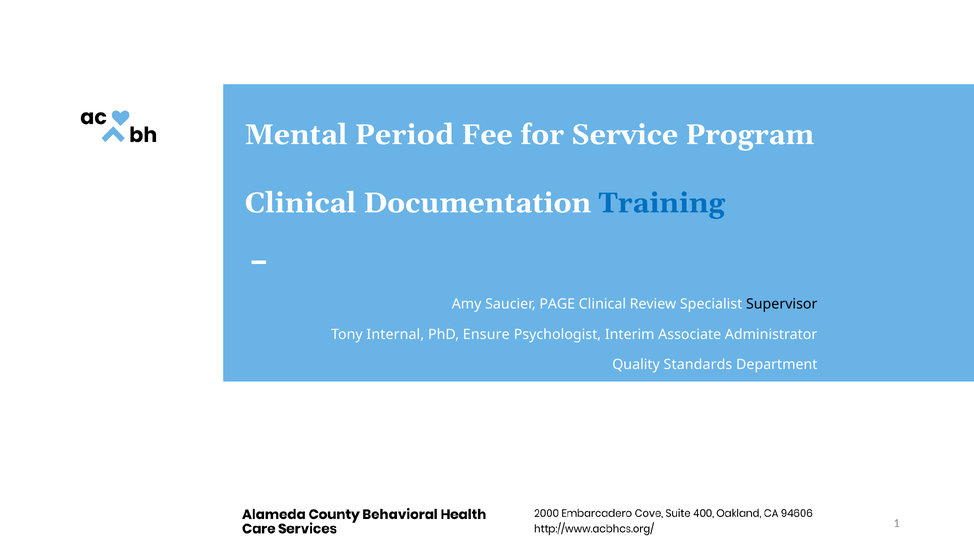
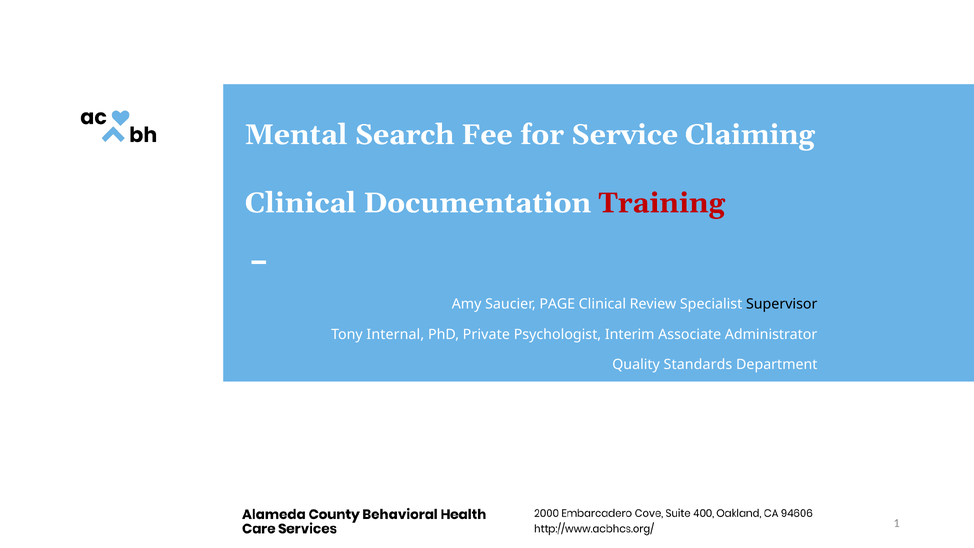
Period: Period -> Search (405, 135)
Program: Program -> Claiming (750, 135)
Training colour: blue -> red (662, 203)
Ensure: Ensure -> Private (486, 334)
